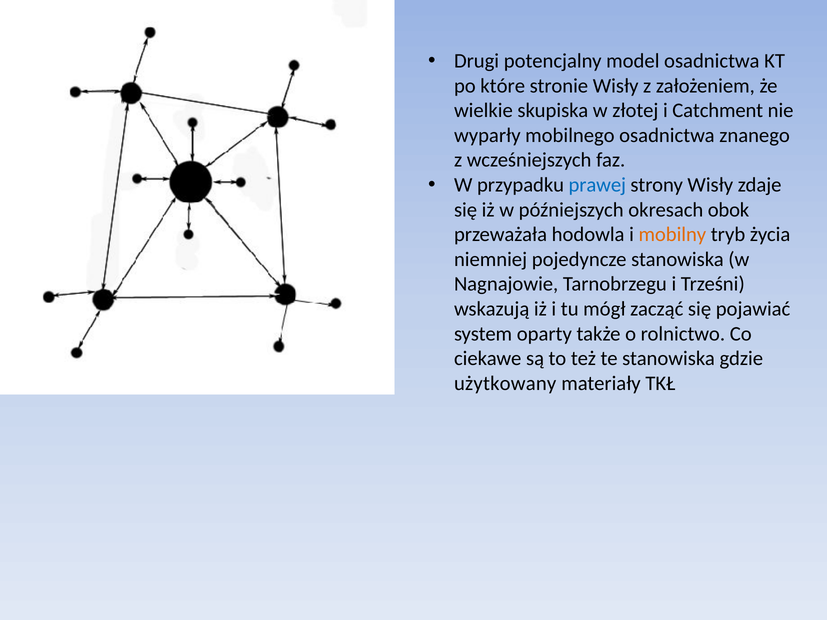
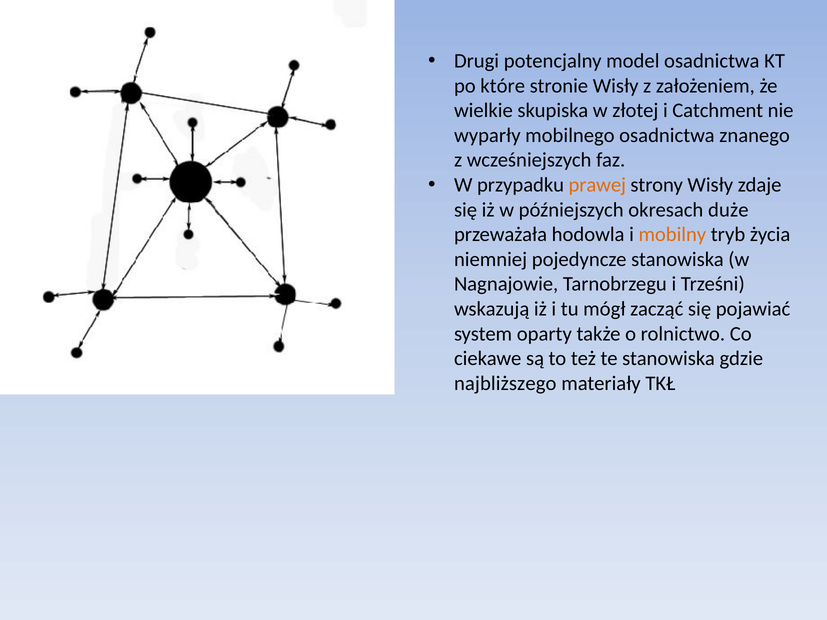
prawej colour: blue -> orange (597, 185)
obok: obok -> duże (728, 210)
użytkowany: użytkowany -> najbliższego (505, 384)
